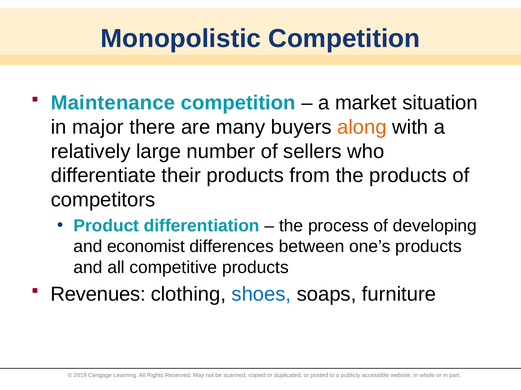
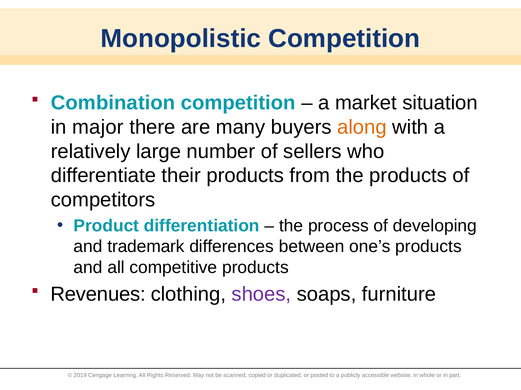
Maintenance: Maintenance -> Combination (113, 103)
economist: economist -> trademark (146, 247)
shoes colour: blue -> purple (261, 295)
